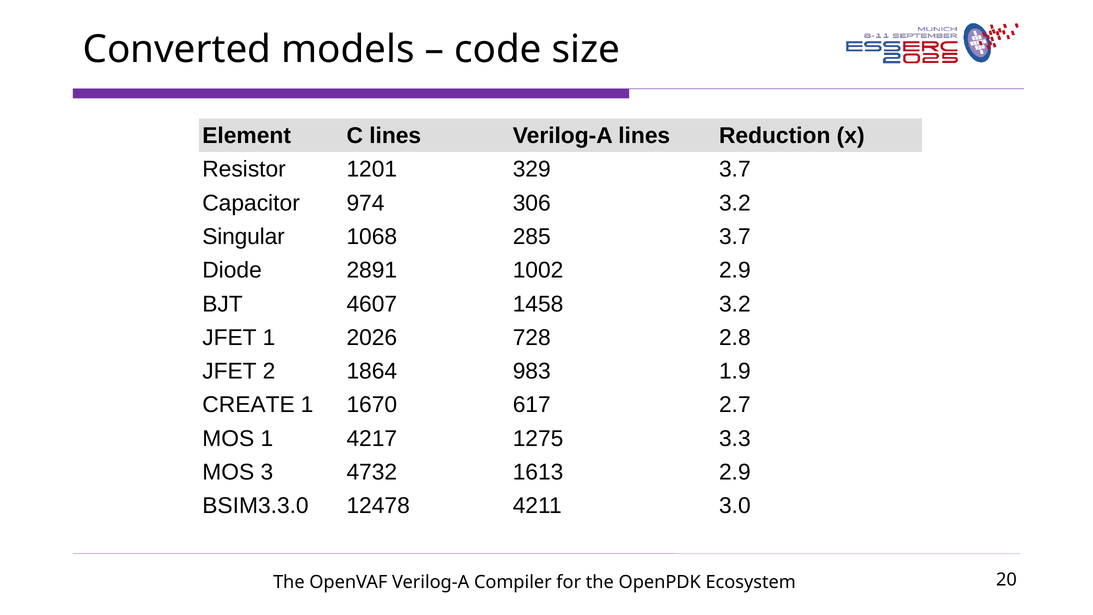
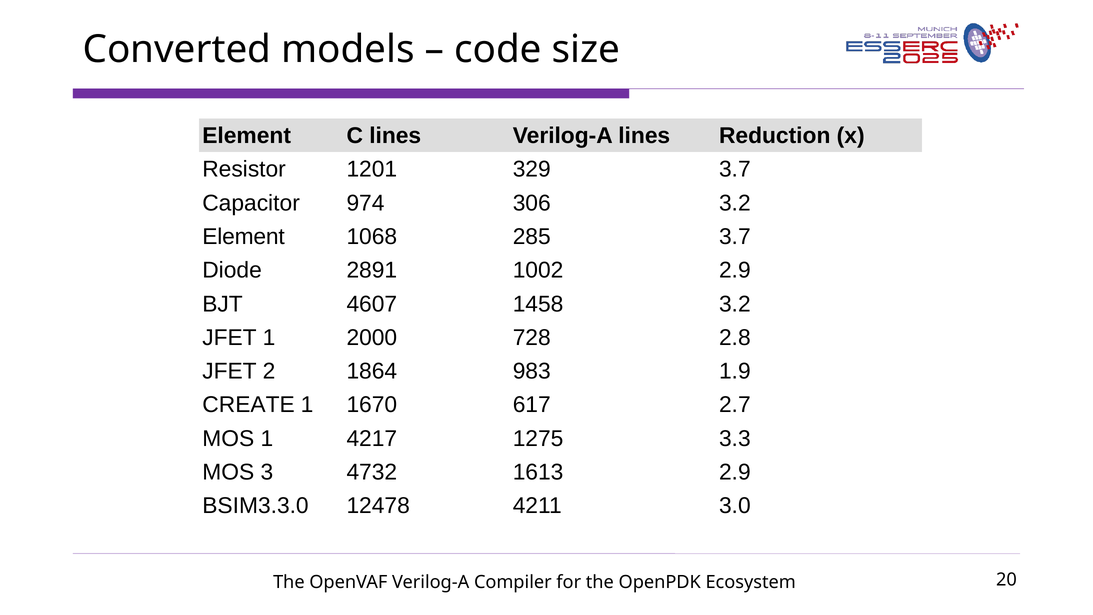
Singular: Singular -> Element (244, 237)
2026: 2026 -> 2000 (372, 338)
